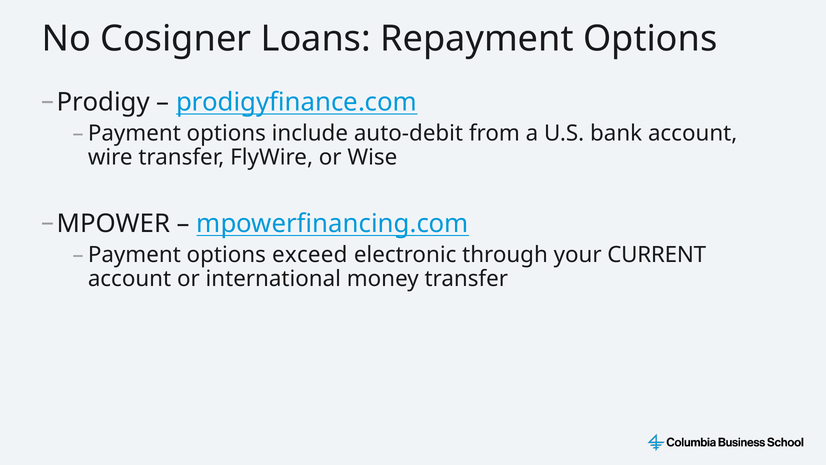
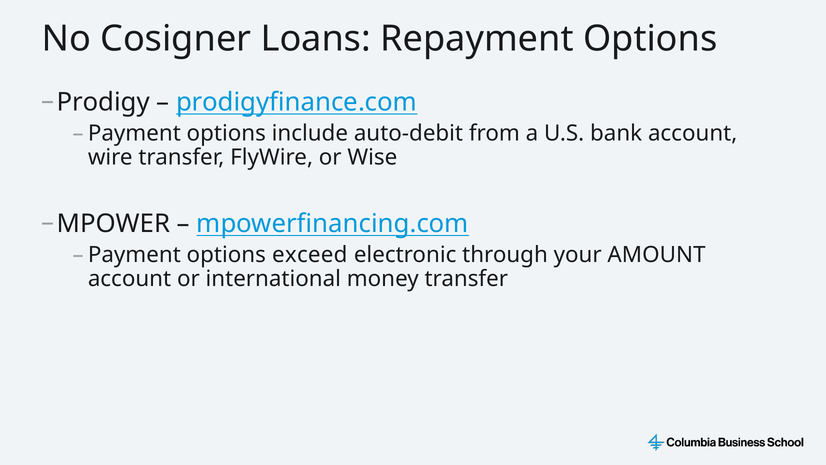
CURRENT: CURRENT -> AMOUNT (657, 255)
